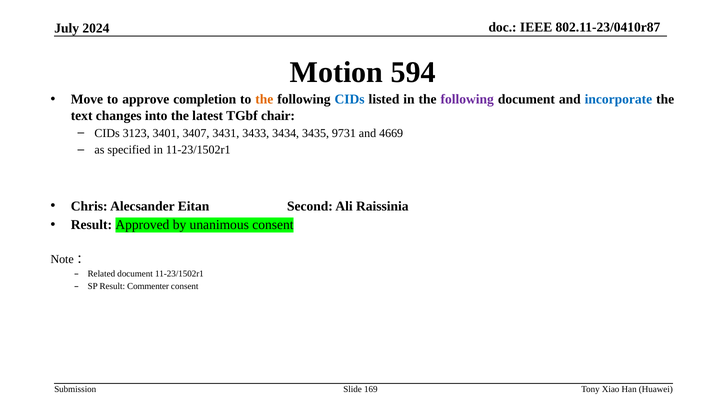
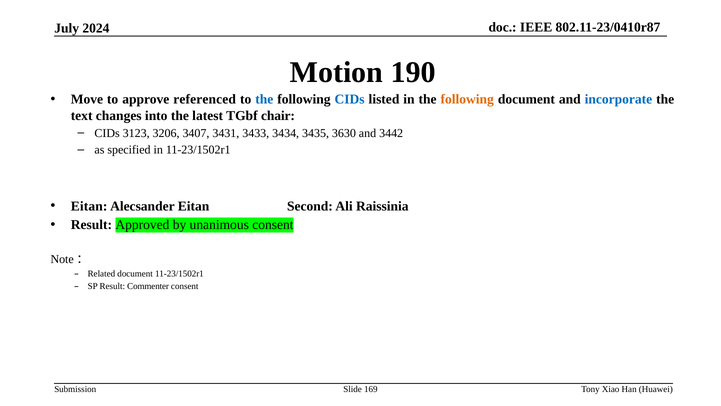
594: 594 -> 190 (413, 72)
completion: completion -> referenced (205, 99)
the colour: orange -> blue (264, 99)
following colour: purple -> orange (467, 99)
3401: 3401 -> 3206 (166, 133)
9731: 9731 -> 3630 (344, 133)
4669: 4669 -> 3442 (391, 133)
Chris: Chris -> Eitan (89, 206)
